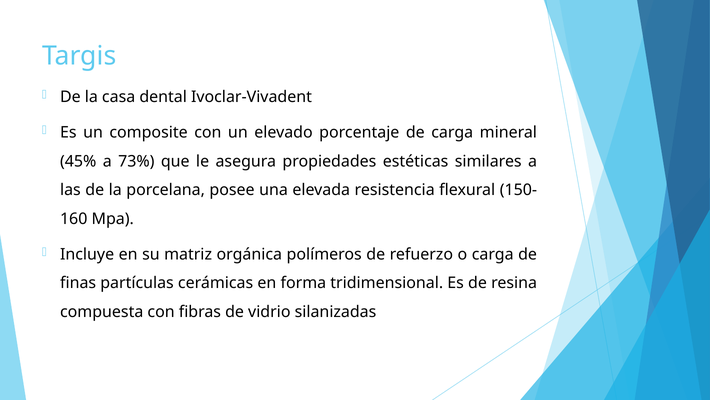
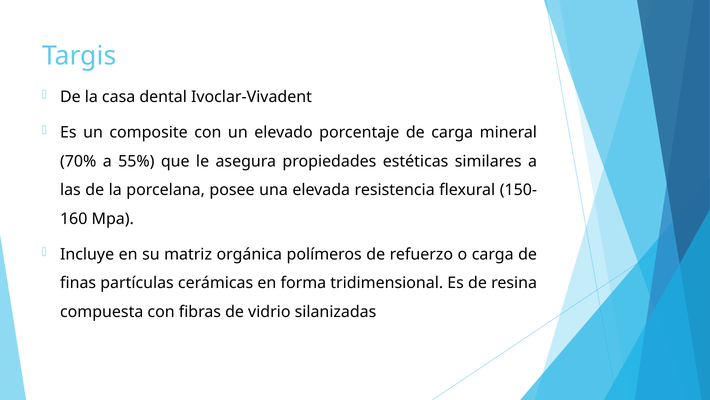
45%: 45% -> 70% (78, 161)
73%: 73% -> 55% (136, 161)
